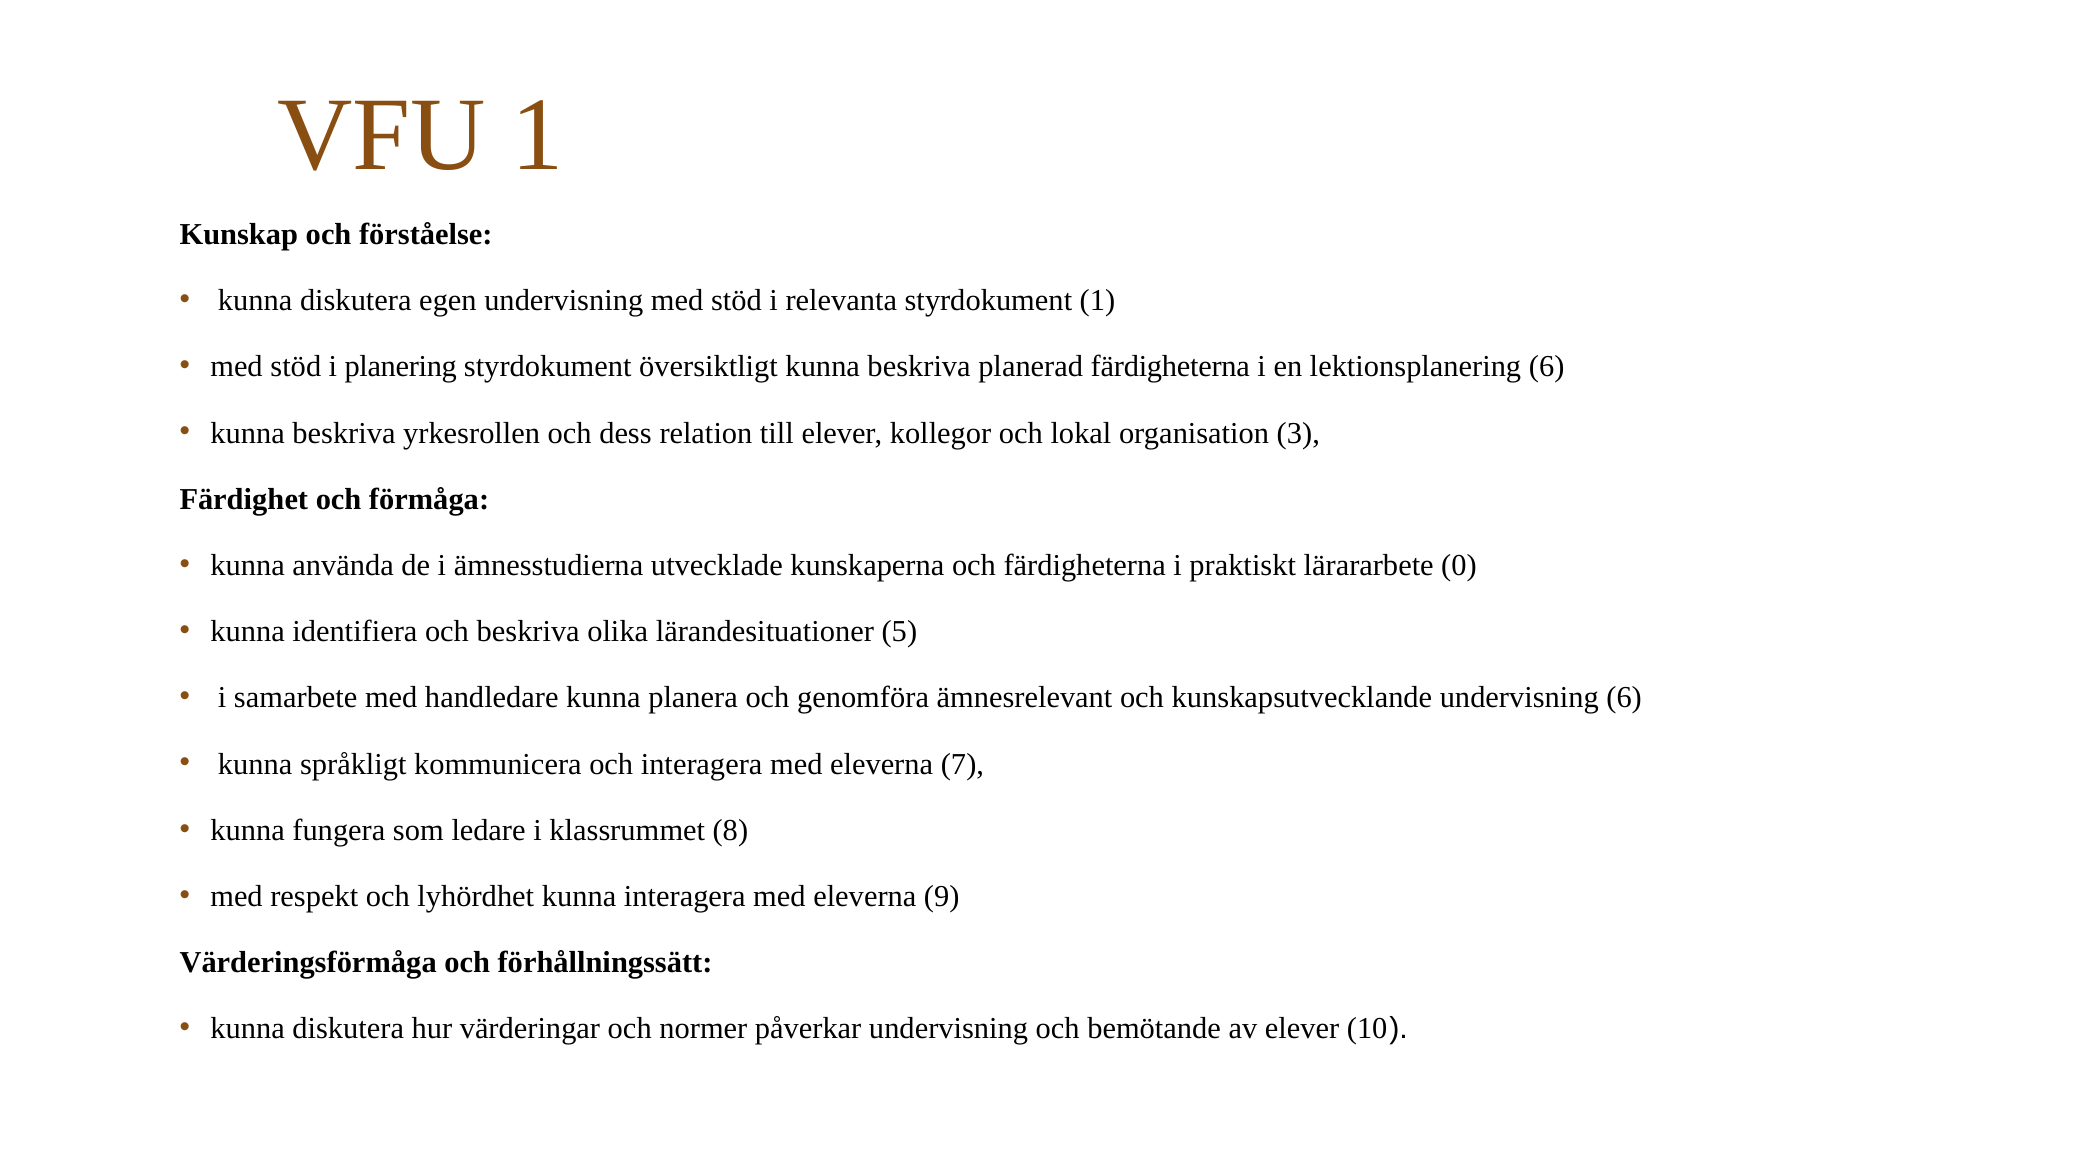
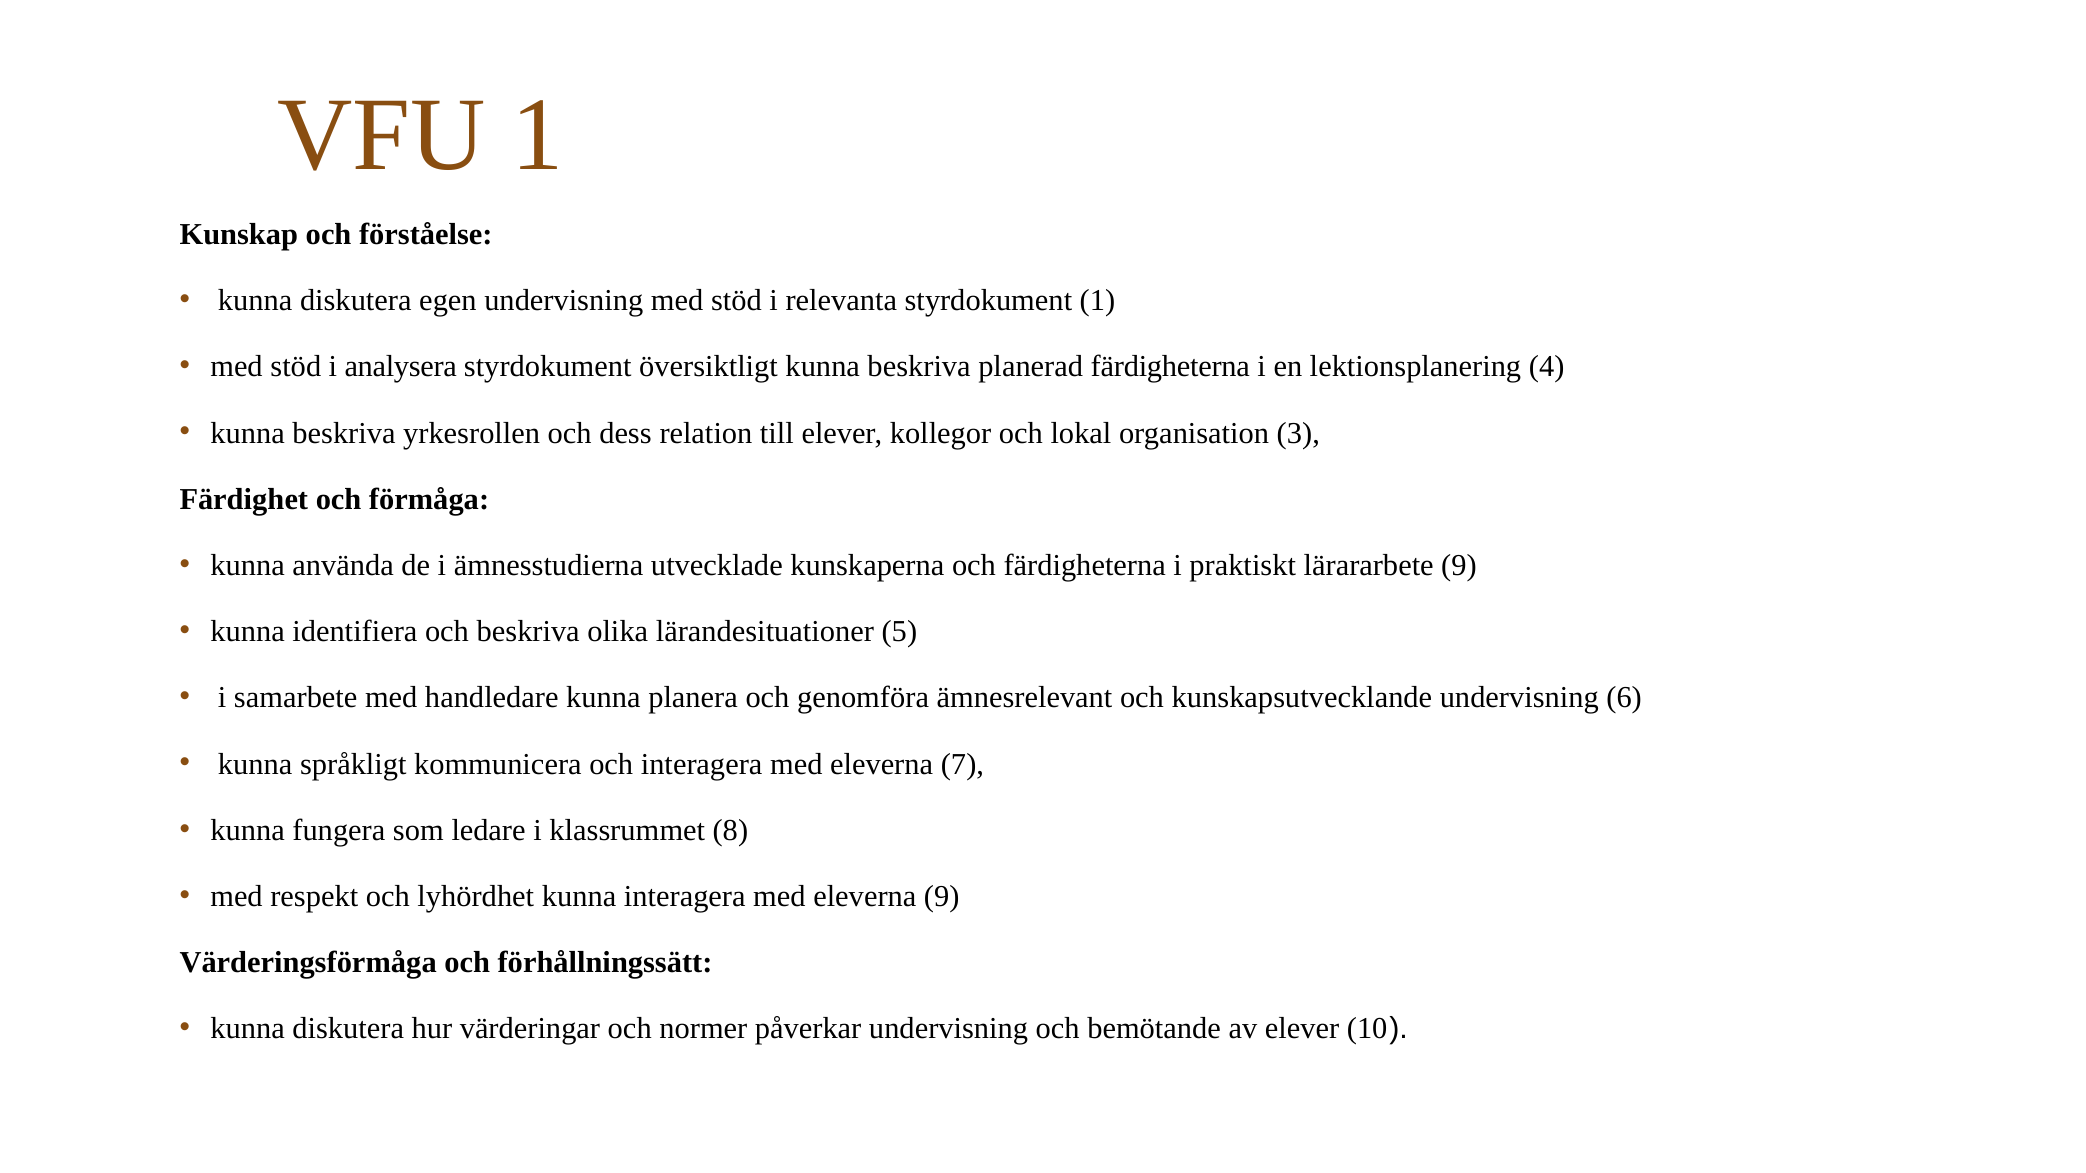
planering: planering -> analysera (401, 367)
lektionsplanering 6: 6 -> 4 (1547, 367)
lärararbete 0: 0 -> 9 (1459, 566)
